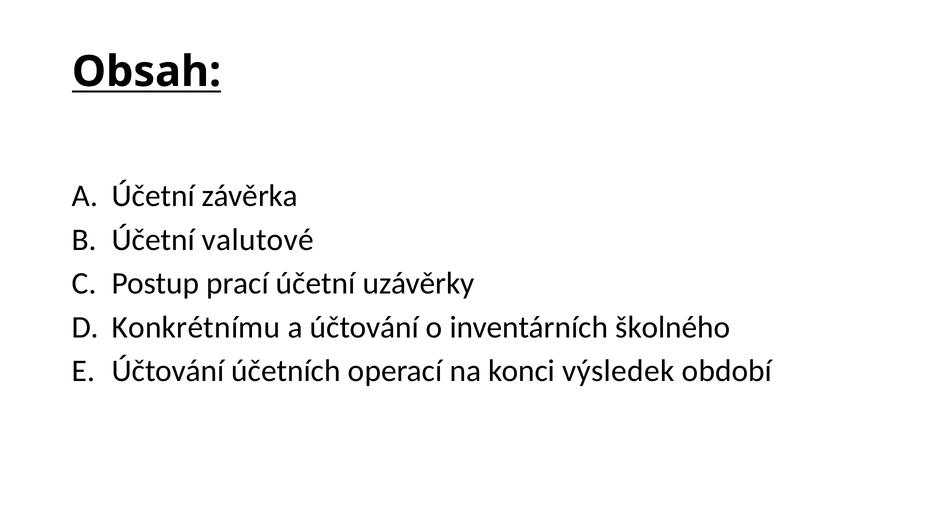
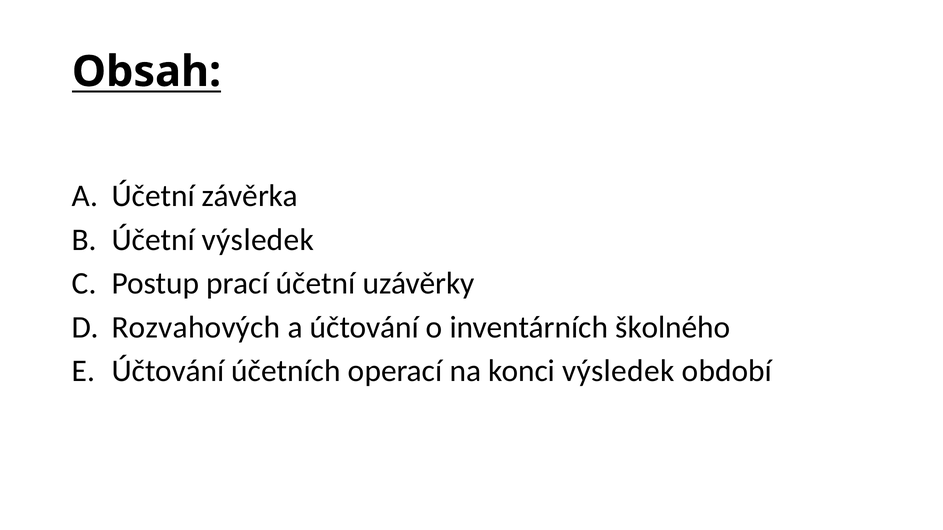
Účetní valutové: valutové -> výsledek (258, 240)
Konkrétnímu: Konkrétnímu -> Rozvahových (196, 327)
